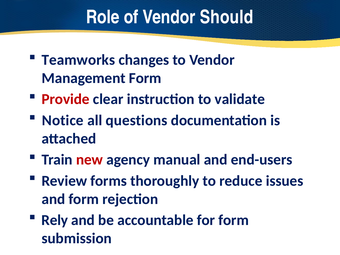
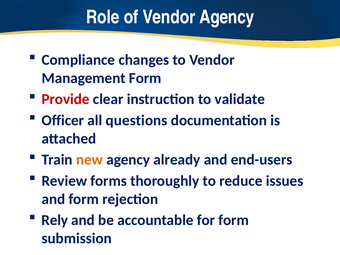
Vendor Should: Should -> Agency (227, 17)
Teamworks: Teamworks -> Compliance (78, 60)
Notice: Notice -> Officer (63, 120)
new colour: red -> orange (89, 160)
manual: manual -> already (177, 160)
